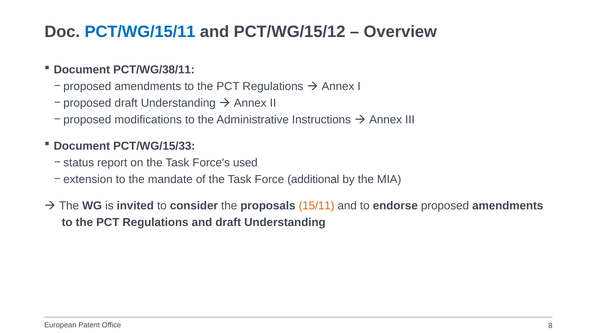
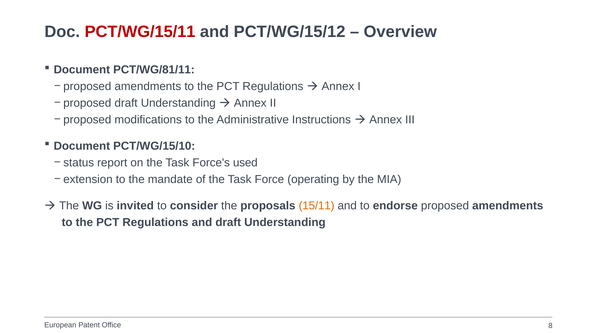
PCT/WG/15/11 colour: blue -> red (140, 32)
PCT/WG/38/11: PCT/WG/38/11 -> PCT/WG/81/11 (154, 70)
PCT/WG/15/33: PCT/WG/15/33 -> PCT/WG/15/10 (154, 146)
additional: additional -> operating (313, 179)
